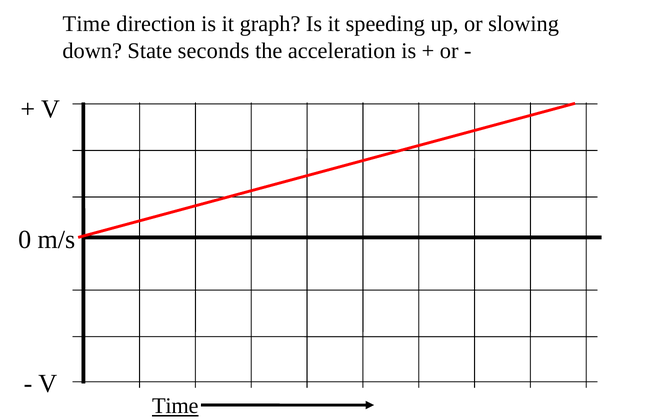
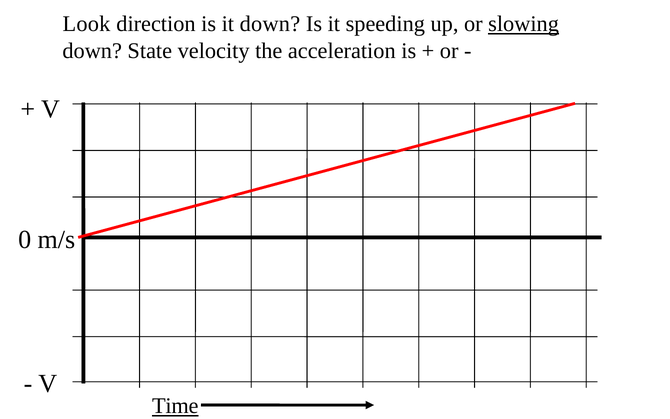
Time: Time -> Look (86, 24)
it graph: graph -> down (270, 24)
slowing underline: none -> present (524, 24)
seconds: seconds -> velocity (214, 51)
